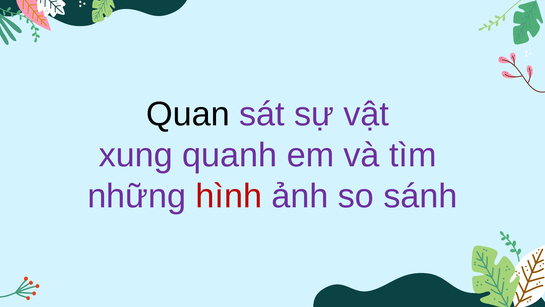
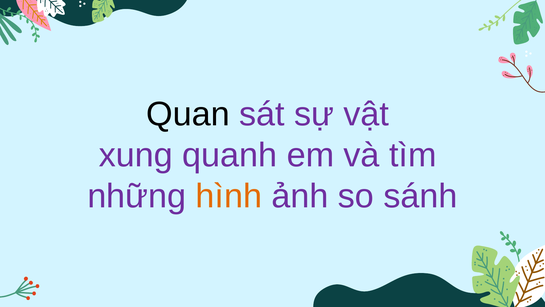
hình colour: red -> orange (229, 196)
